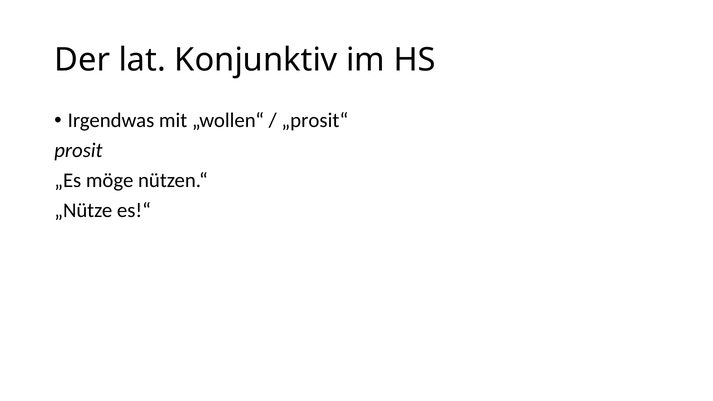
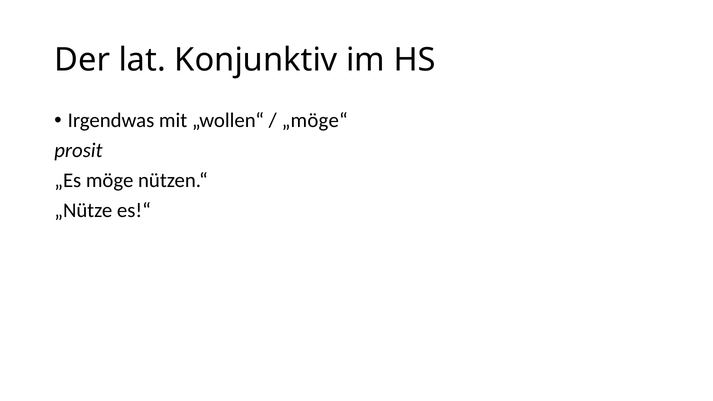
„prosit“: „prosit“ -> „möge“ (315, 121)
